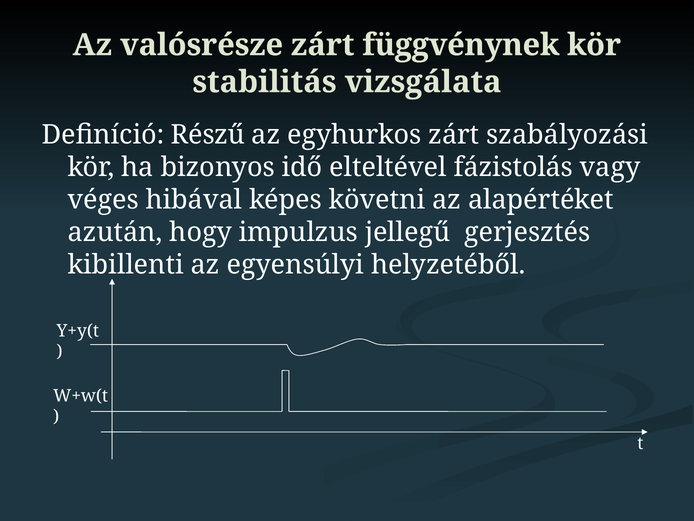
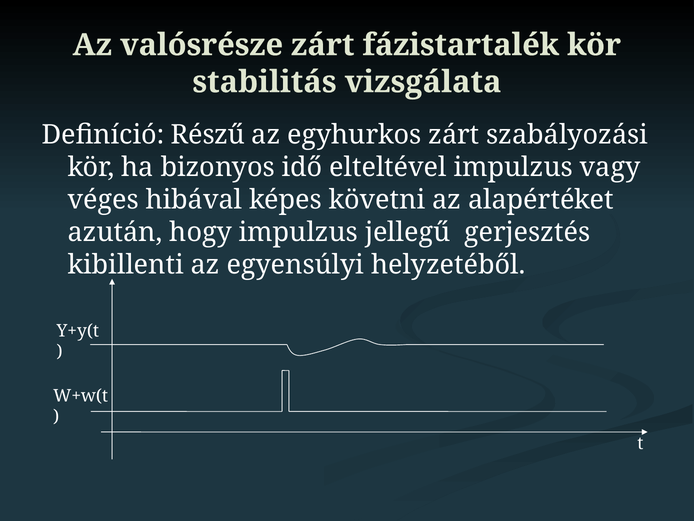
függvénynek: függvénynek -> fázistartalék (461, 45)
elteltével fázistolás: fázistolás -> impulzus (513, 167)
